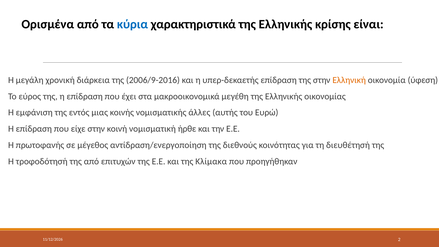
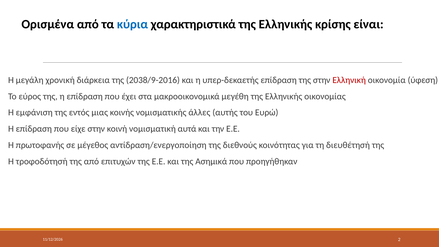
2006/9-2016: 2006/9-2016 -> 2038/9-2016 (153, 80)
Ελληνική colour: orange -> red (349, 80)
ήρθε: ήρθε -> αυτά (187, 129)
Κλίμακα: Κλίμακα -> Ασημικά (211, 161)
